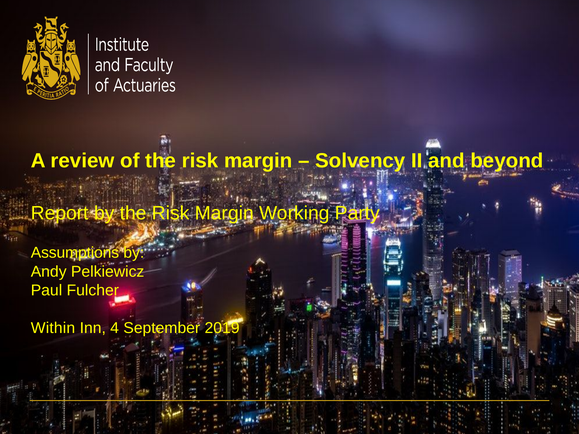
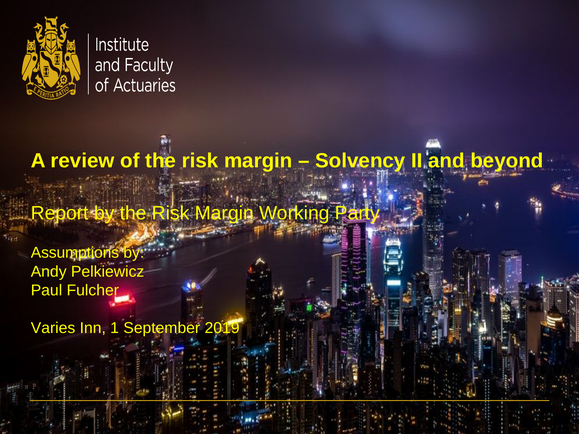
Within: Within -> Varies (53, 328)
4: 4 -> 1 (115, 328)
